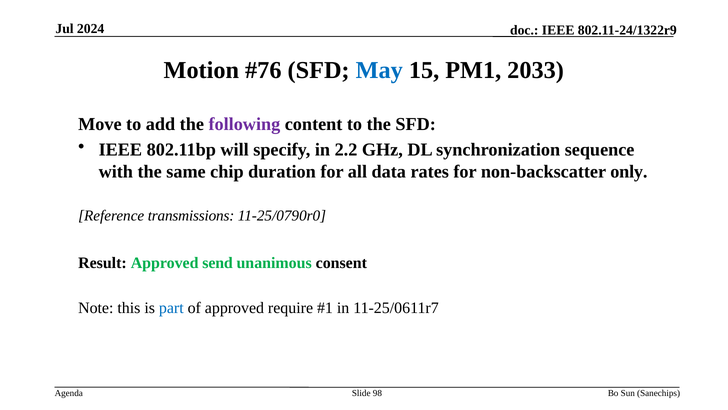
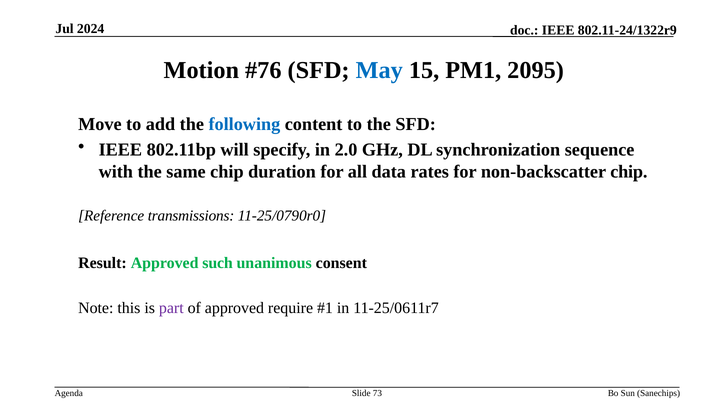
2033: 2033 -> 2095 (536, 70)
following colour: purple -> blue (244, 124)
2.2: 2.2 -> 2.0 (346, 150)
non-backscatter only: only -> chip (629, 171)
send: send -> such (218, 263)
part colour: blue -> purple (171, 307)
98: 98 -> 73 (377, 393)
